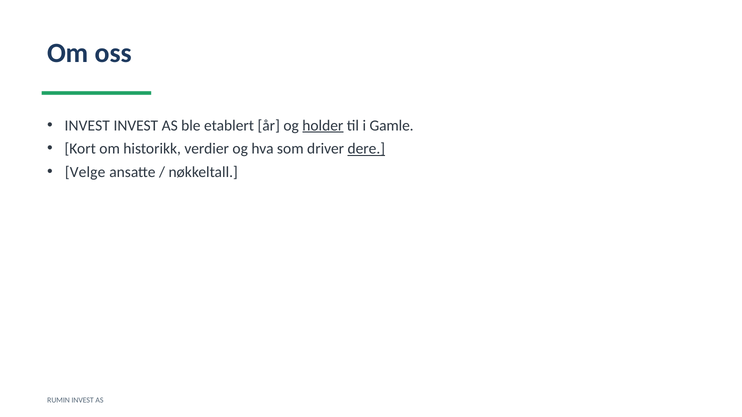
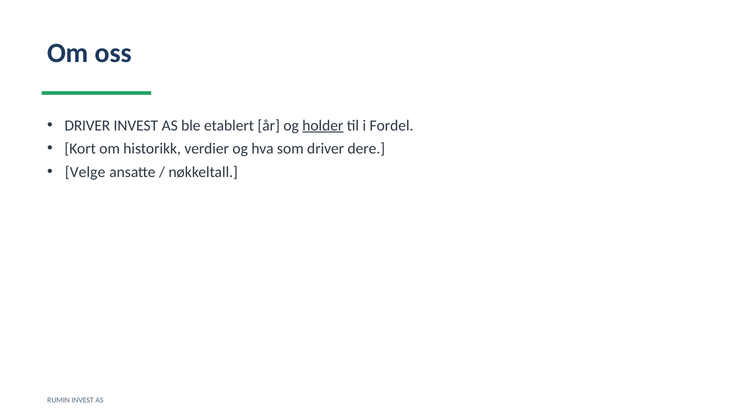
INVEST: INVEST -> DRIVER (87, 126)
Gamle: Gamle -> Fordel (392, 126)
dere underline: present -> none (366, 149)
